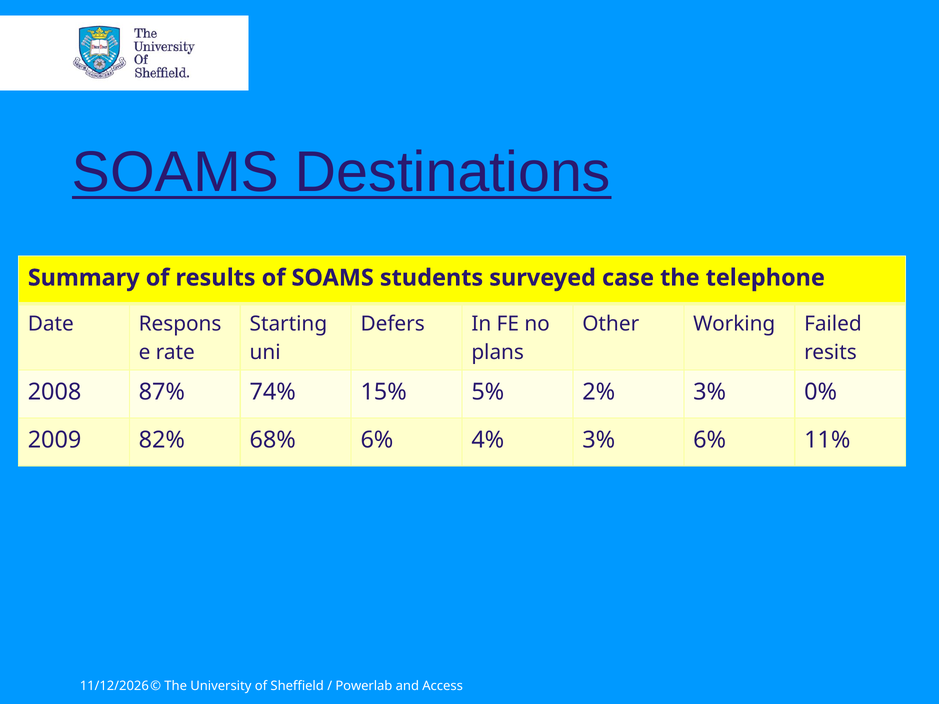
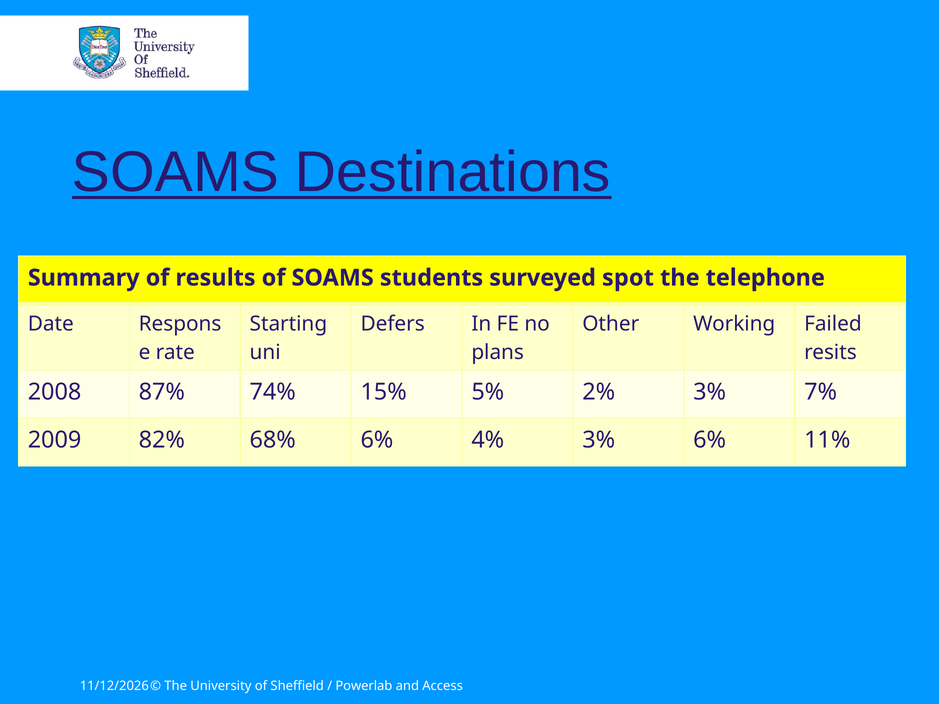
case: case -> spot (628, 278)
0%: 0% -> 7% (821, 392)
